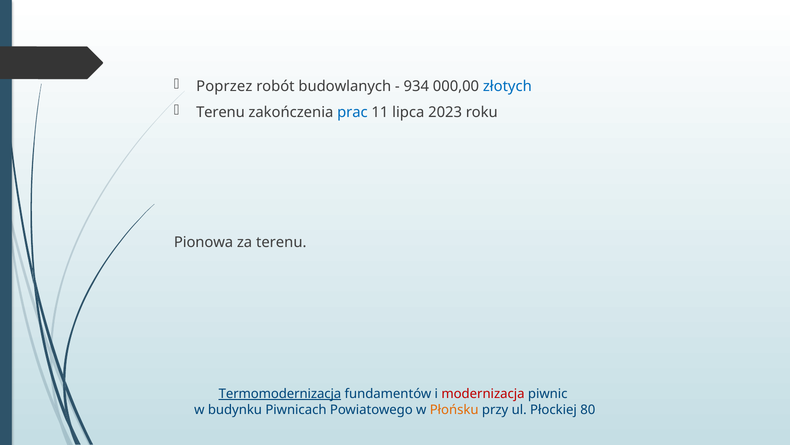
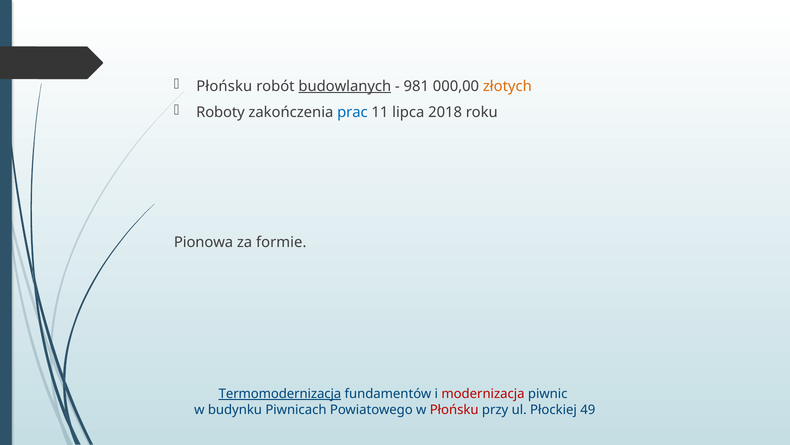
Poprzez: Poprzez -> Płońsku (224, 86)
budowlanych underline: none -> present (345, 86)
934: 934 -> 981 (416, 86)
złotych colour: blue -> orange (507, 86)
Terenu: Terenu -> Roboty (220, 112)
2023: 2023 -> 2018 (445, 112)
za terenu: terenu -> formie (281, 242)
Płońsku colour: orange -> red (454, 409)
80: 80 -> 49 (588, 409)
